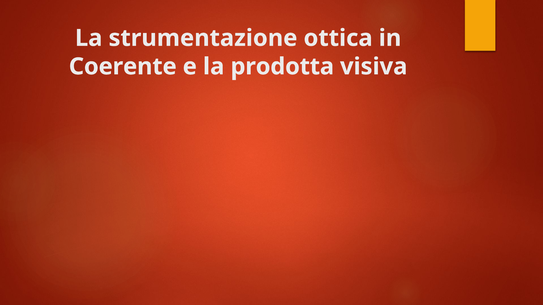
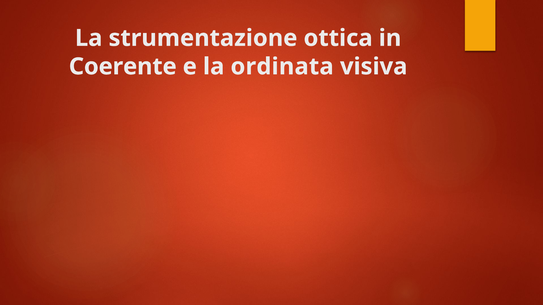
prodotta: prodotta -> ordinata (282, 67)
